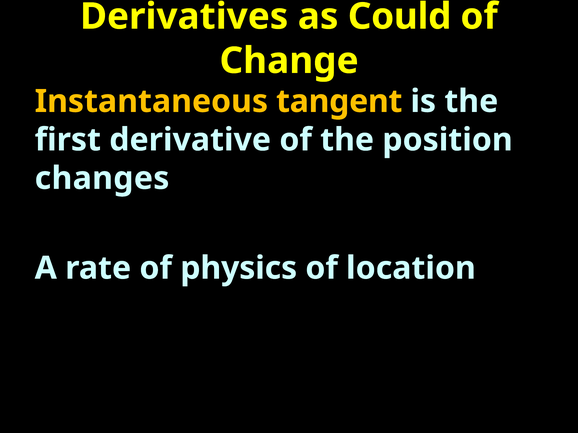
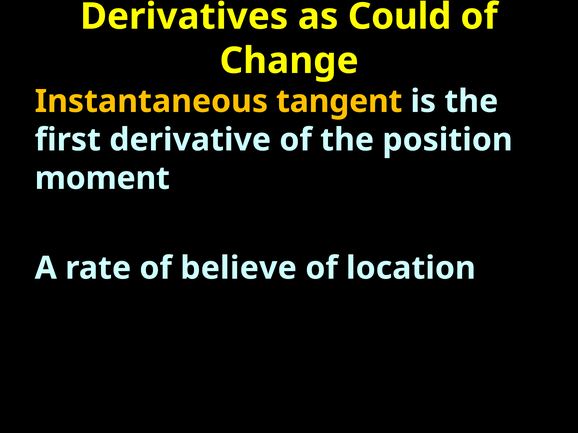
changes: changes -> moment (102, 179)
physics: physics -> believe (239, 268)
